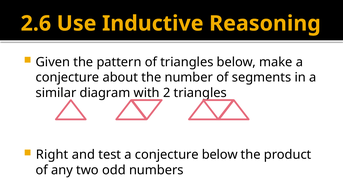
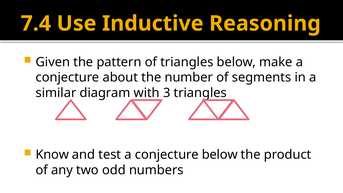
2.6: 2.6 -> 7.4 (36, 23)
2: 2 -> 3 (167, 93)
Right: Right -> Know (52, 155)
